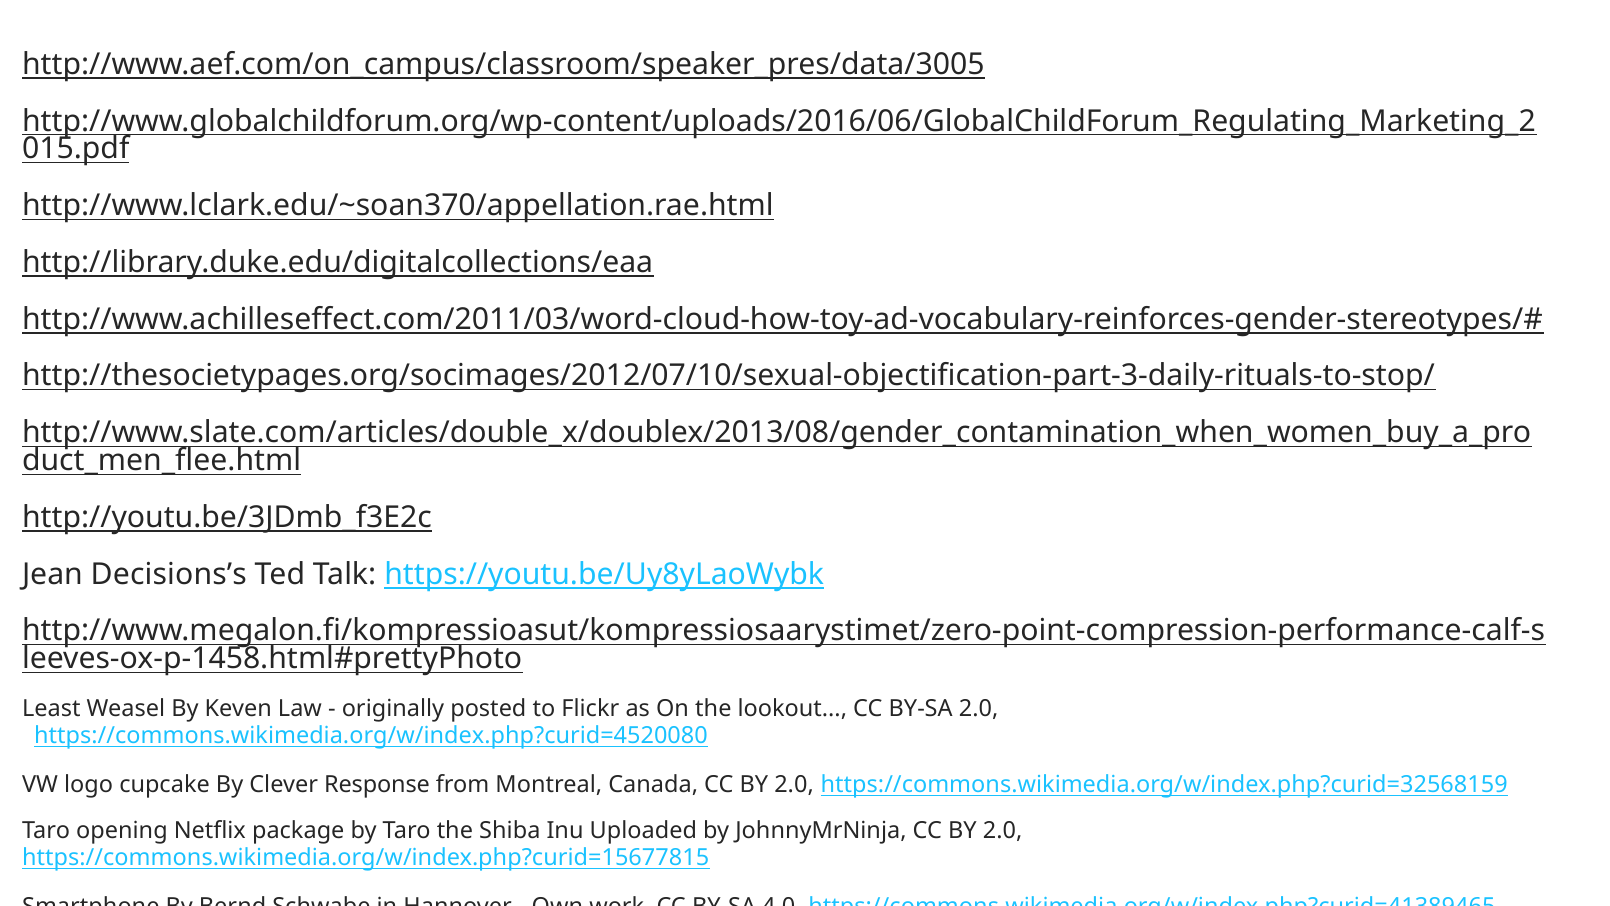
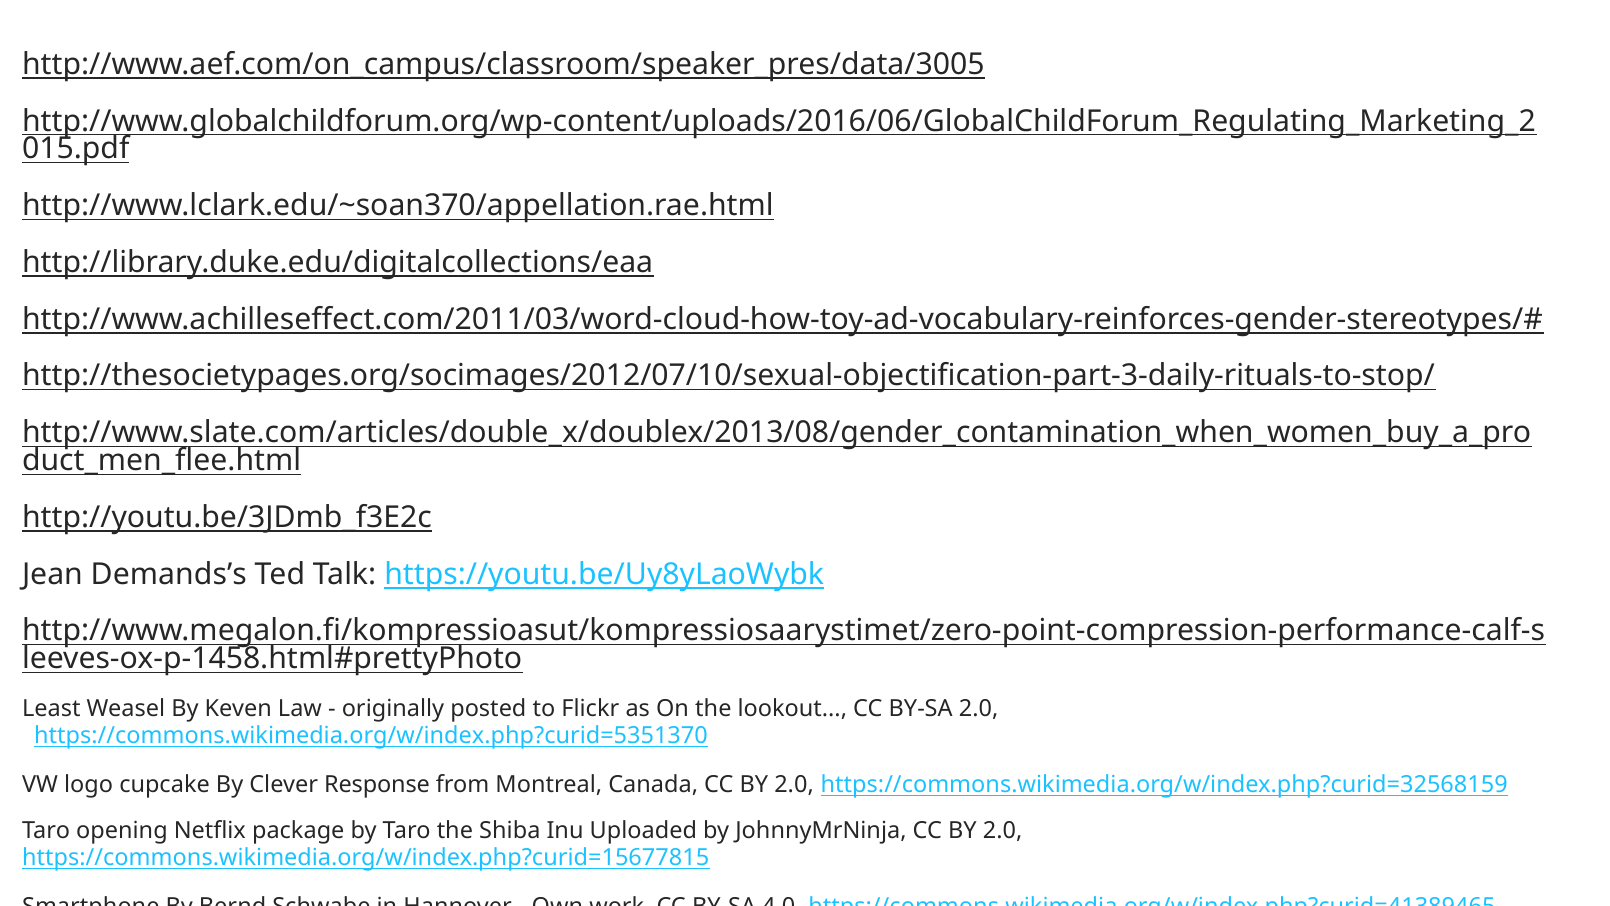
Decisions’s: Decisions’s -> Demands’s (169, 574)
https://commons.wikimedia.org/w/index.php?curid=4520080: https://commons.wikimedia.org/w/index.php?curid=4520080 -> https://commons.wikimedia.org/w/index.php?curid=5351370 (371, 735)
